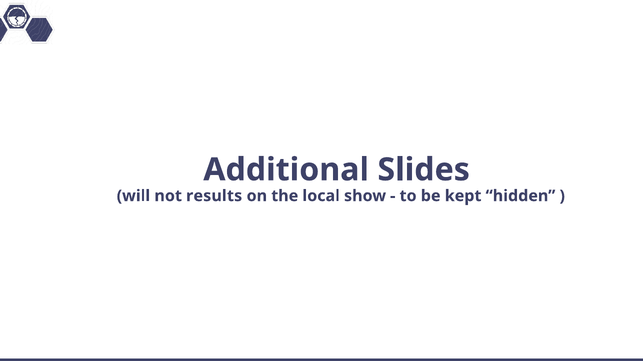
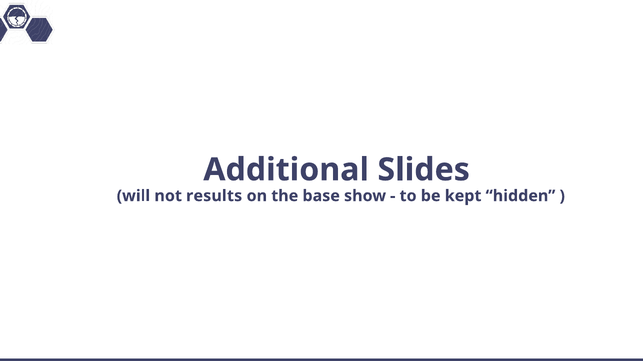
local: local -> base (321, 196)
